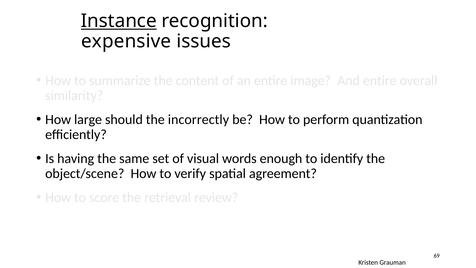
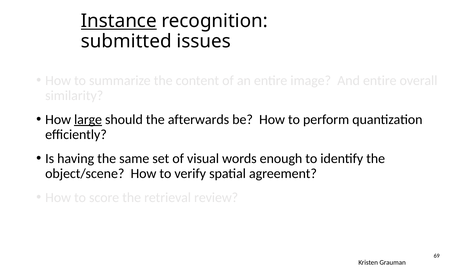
expensive: expensive -> submitted (126, 41)
large underline: none -> present (88, 119)
incorrectly: incorrectly -> afterwards (199, 119)
